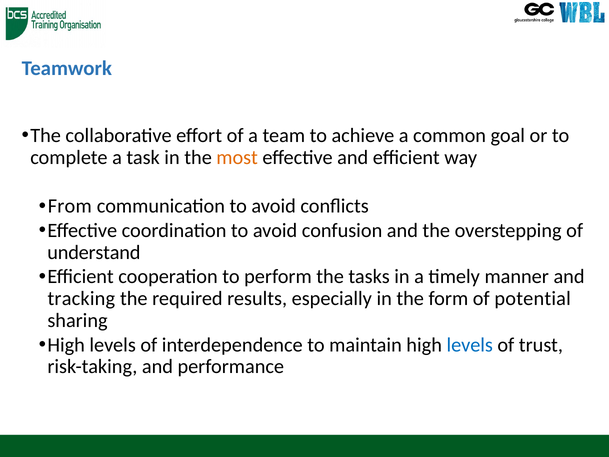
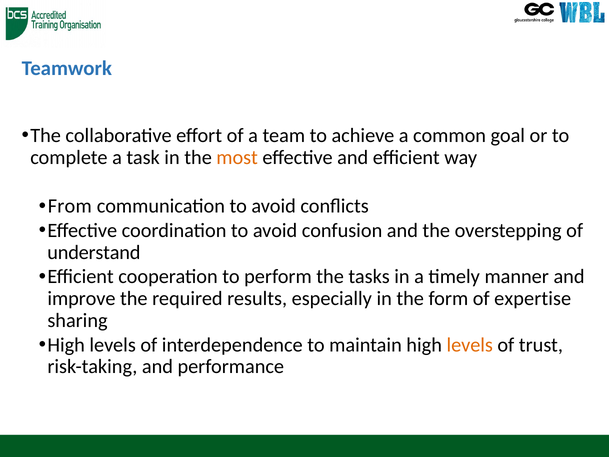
tracking: tracking -> improve (81, 298)
potential: potential -> expertise (533, 298)
levels colour: blue -> orange (470, 345)
